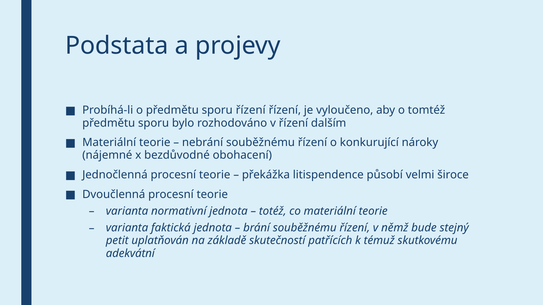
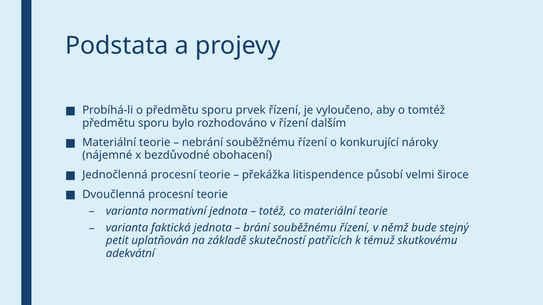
sporu řízení: řízení -> prvek (251, 110)
